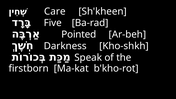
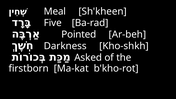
Care: Care -> Meal (55, 11)
Speak: Speak -> Asked (88, 58)
